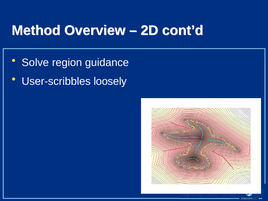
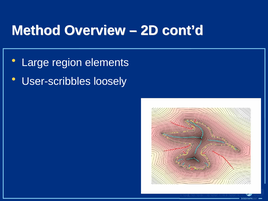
Solve: Solve -> Large (35, 63)
guidance: guidance -> elements (107, 63)
